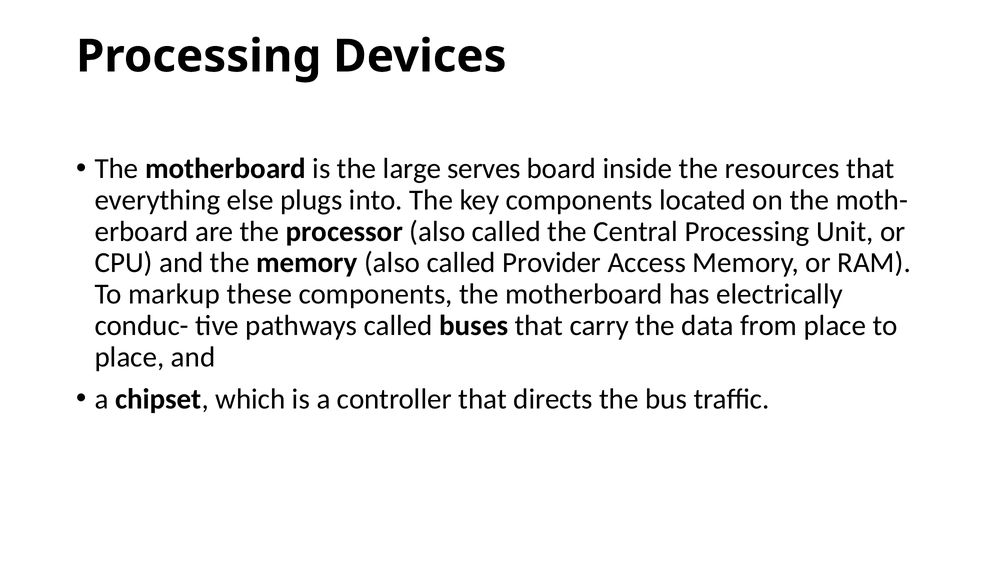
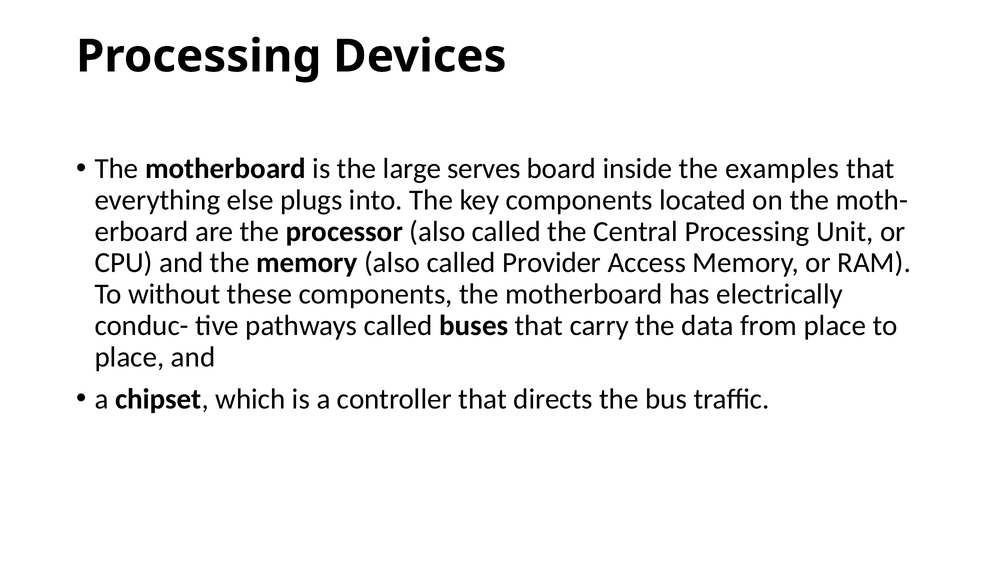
resources: resources -> examples (782, 169)
markup: markup -> without (174, 294)
